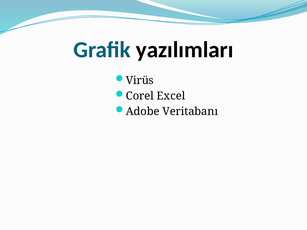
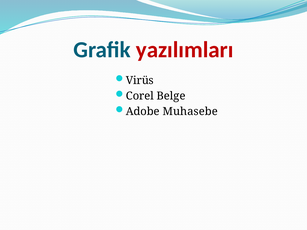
yazılımları colour: black -> red (185, 50)
Excel: Excel -> Belge (171, 96)
Veritabanı: Veritabanı -> Muhasebe (190, 112)
